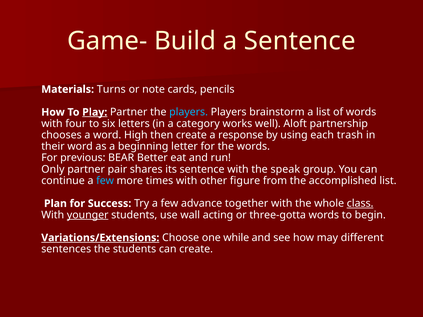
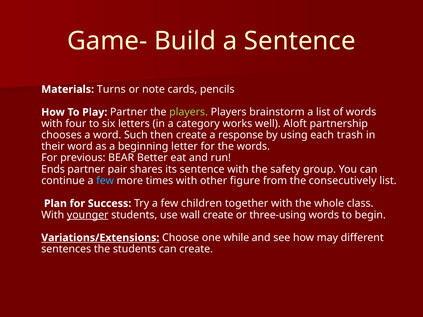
Play underline: present -> none (95, 112)
players colour: light blue -> light green (189, 112)
High: High -> Such (136, 135)
Only: Only -> Ends (53, 169)
speak: speak -> safety (285, 169)
accomplished: accomplished -> consecutively (343, 181)
advance: advance -> children (202, 204)
class underline: present -> none (360, 204)
wall acting: acting -> create (218, 215)
three-gotta: three-gotta -> three-using (278, 215)
